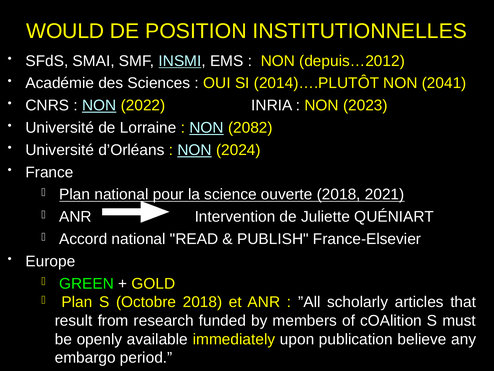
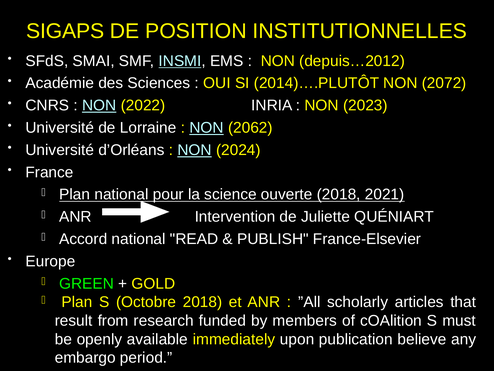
WOULD: WOULD -> SIGAPS (65, 31)
2041: 2041 -> 2072 (444, 83)
2082: 2082 -> 2062 (250, 128)
